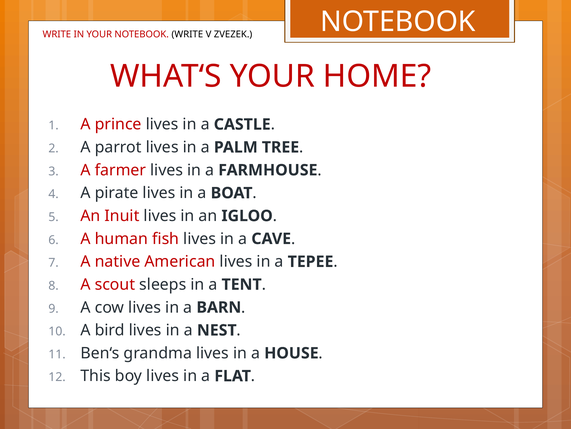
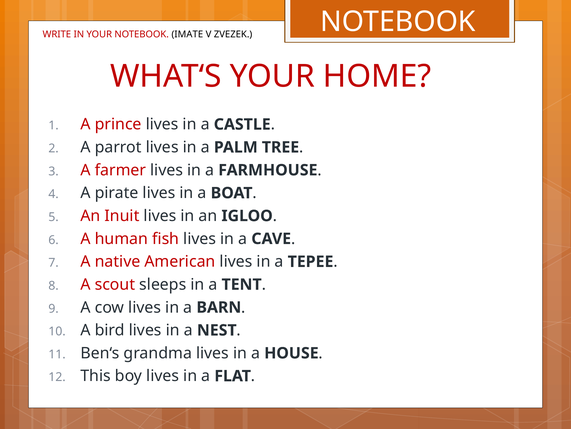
NOTEBOOK WRITE: WRITE -> IMATE (187, 34)
